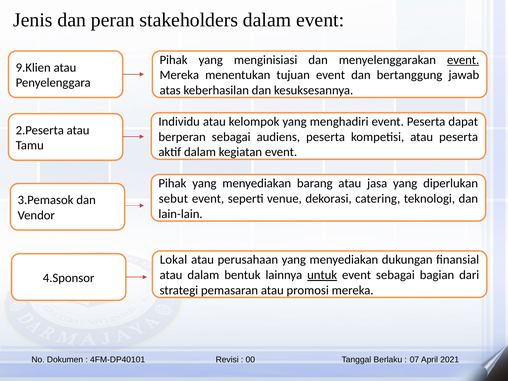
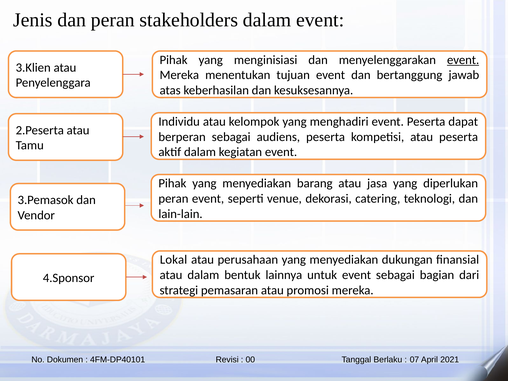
9.Klien: 9.Klien -> 3.Klien (33, 68)
sebut: sebut -> peran (173, 199)
untuk underline: present -> none (322, 275)
